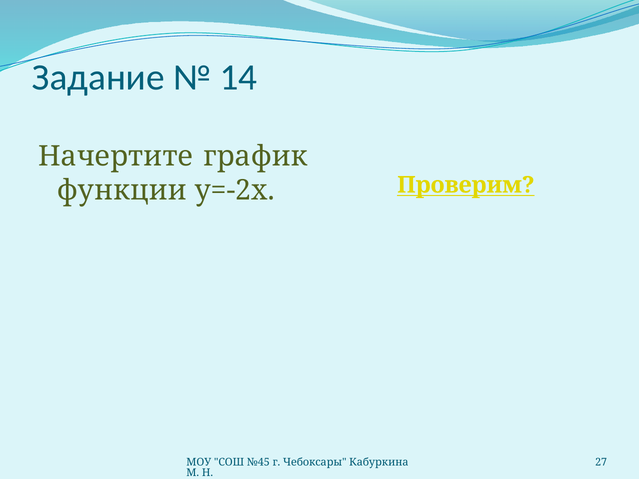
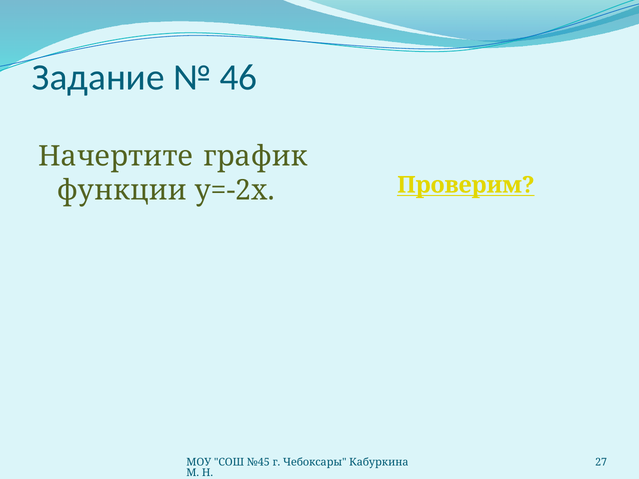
14: 14 -> 46 (238, 77)
